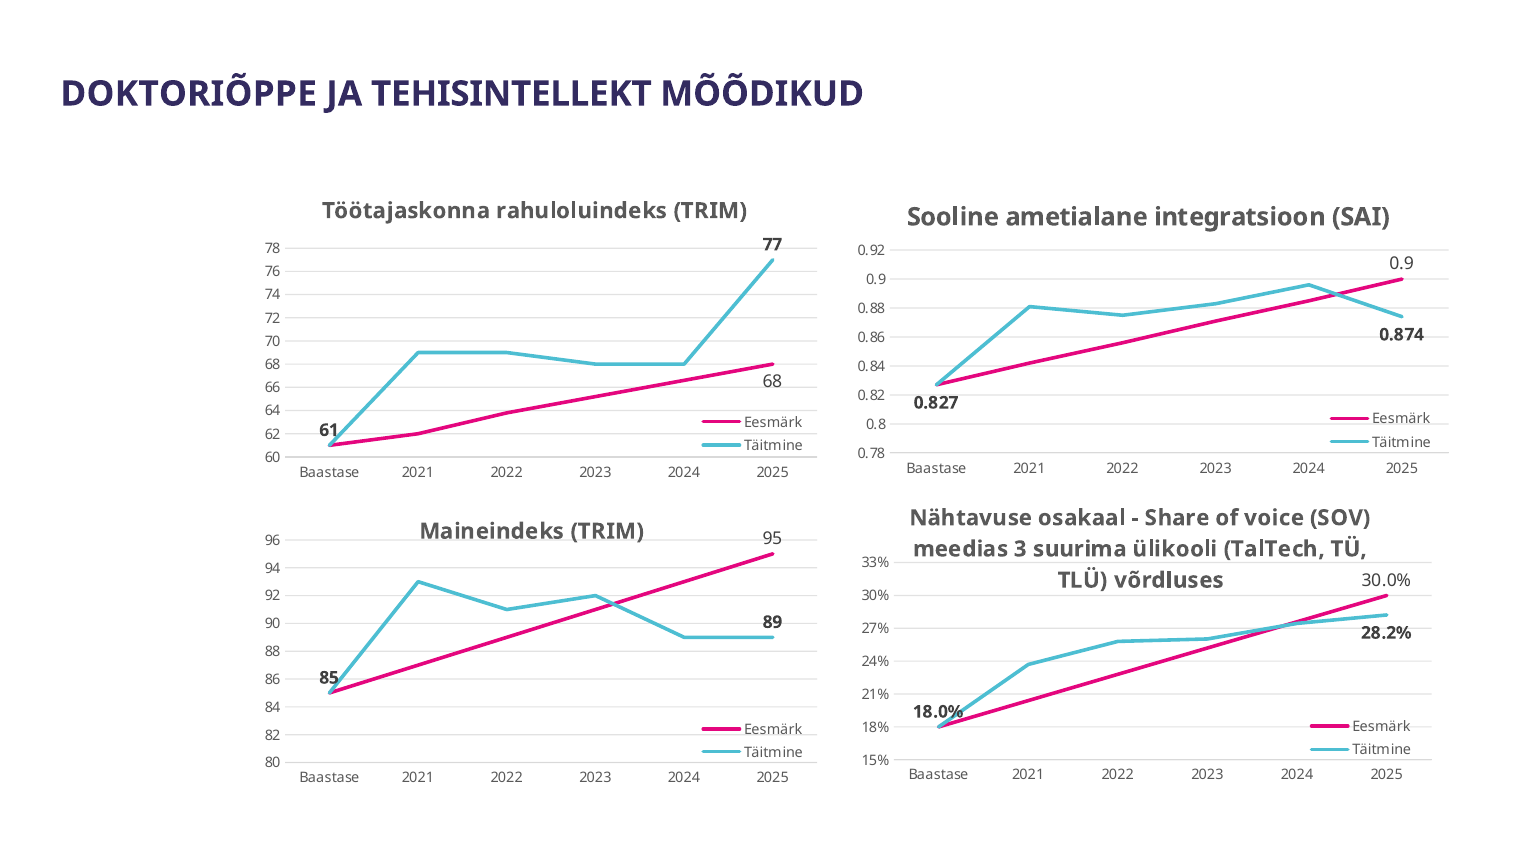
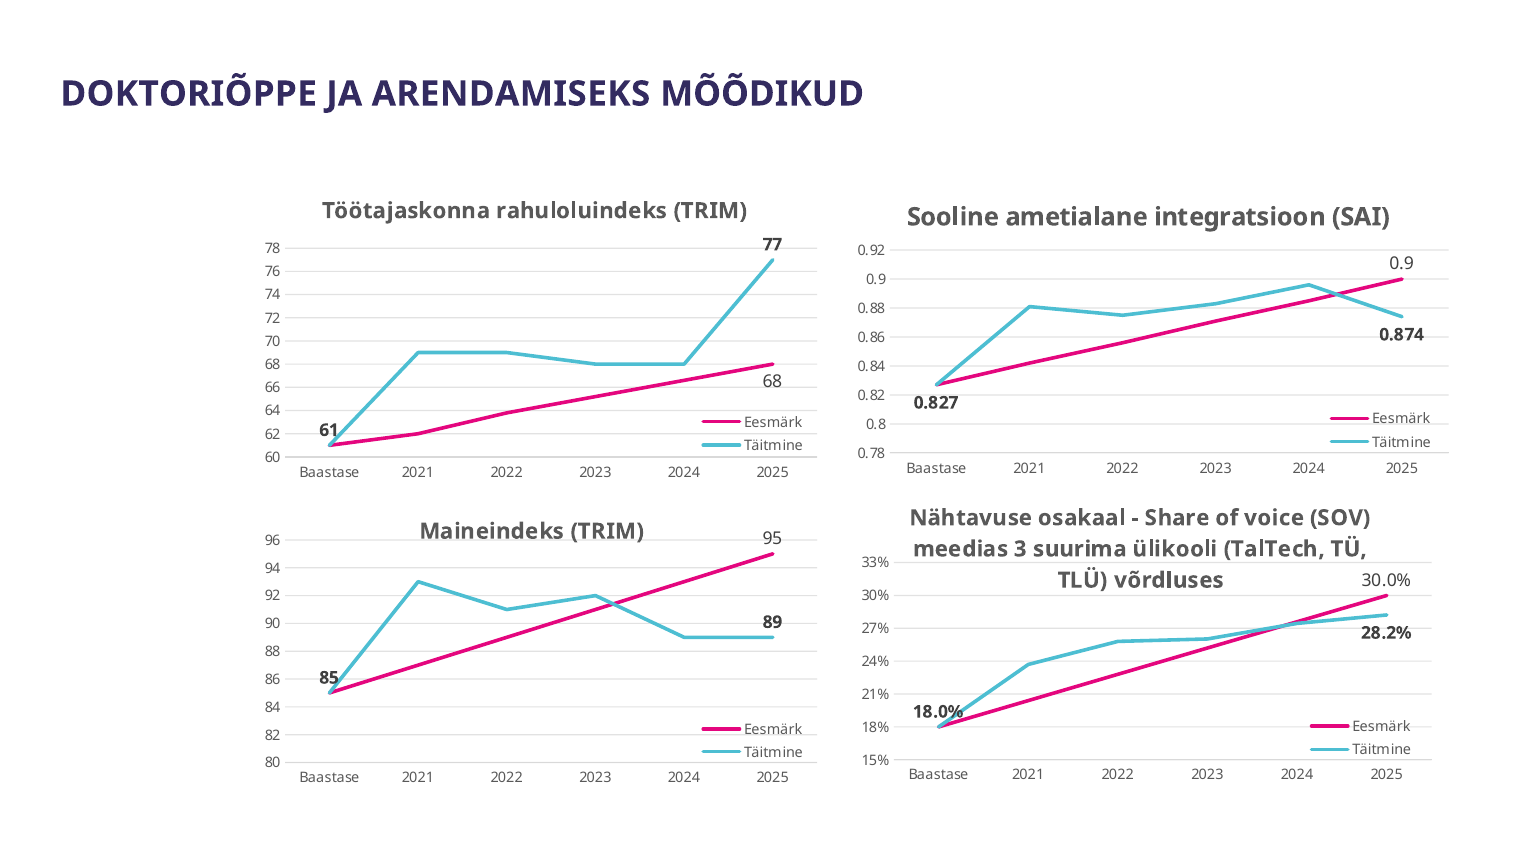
TEHISINTELLEKT: TEHISINTELLEKT -> ARENDAMISEKS (511, 94)
